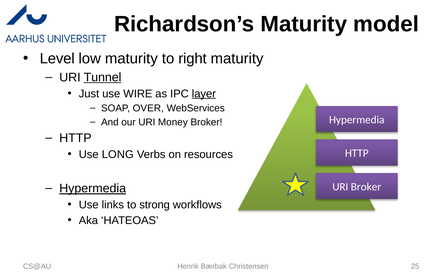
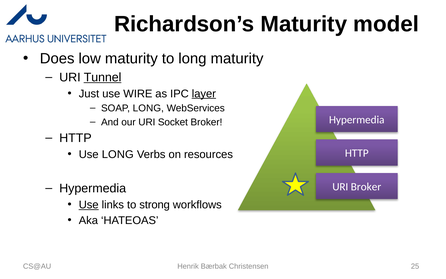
Level: Level -> Does (57, 59)
to right: right -> long (192, 59)
SOAP OVER: OVER -> LONG (148, 108)
Money: Money -> Socket (173, 122)
Hypermedia underline: present -> none (93, 188)
Use underline: none -> present (89, 205)
